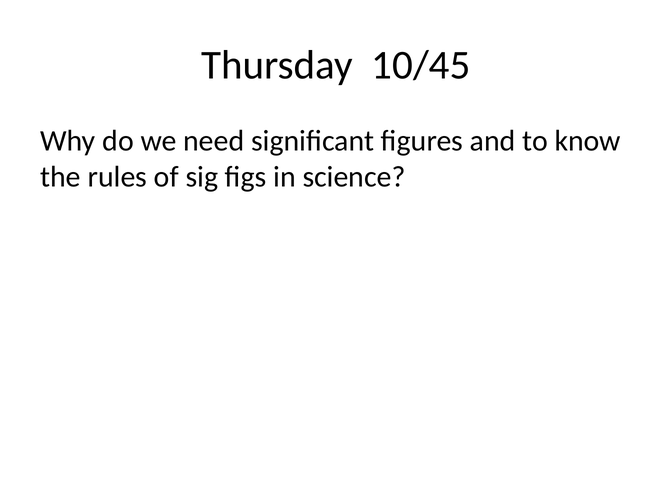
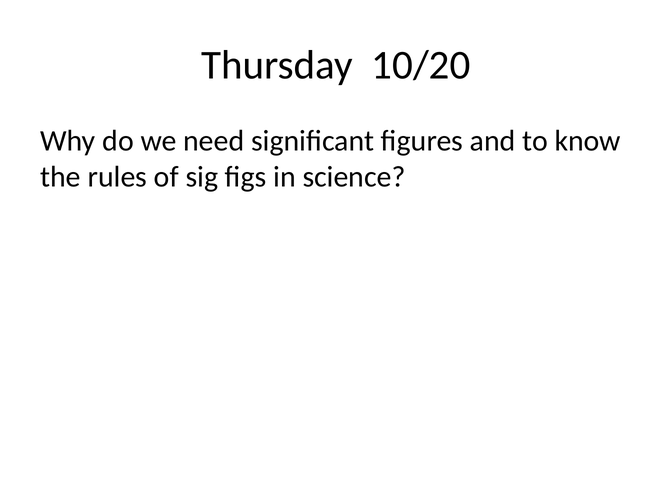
10/45: 10/45 -> 10/20 (421, 65)
